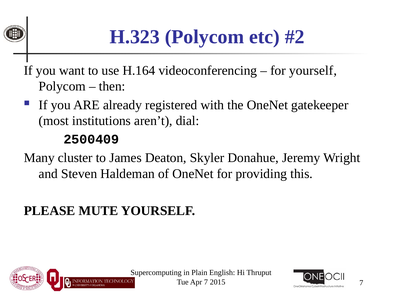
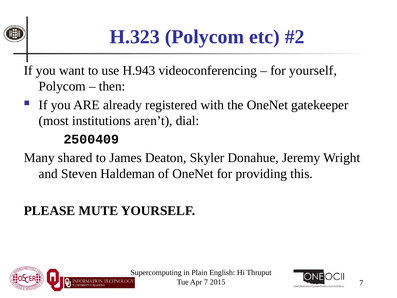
H.164: H.164 -> H.943 (139, 70)
cluster: cluster -> shared (75, 158)
